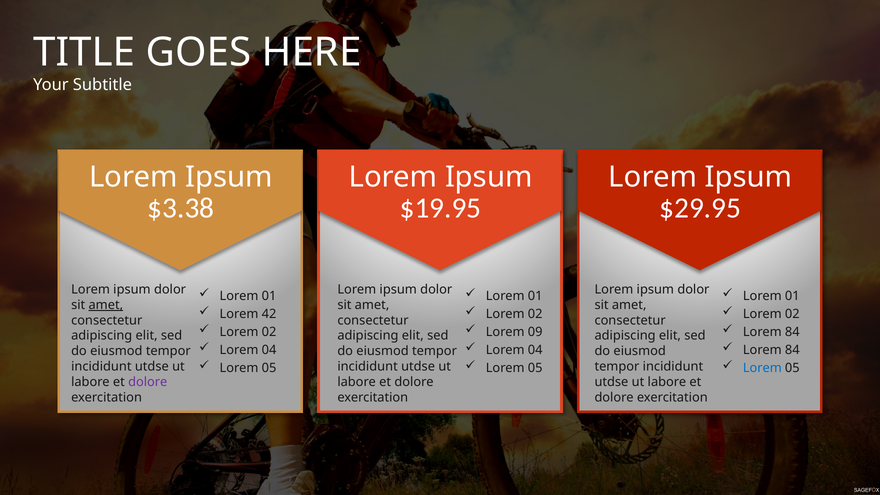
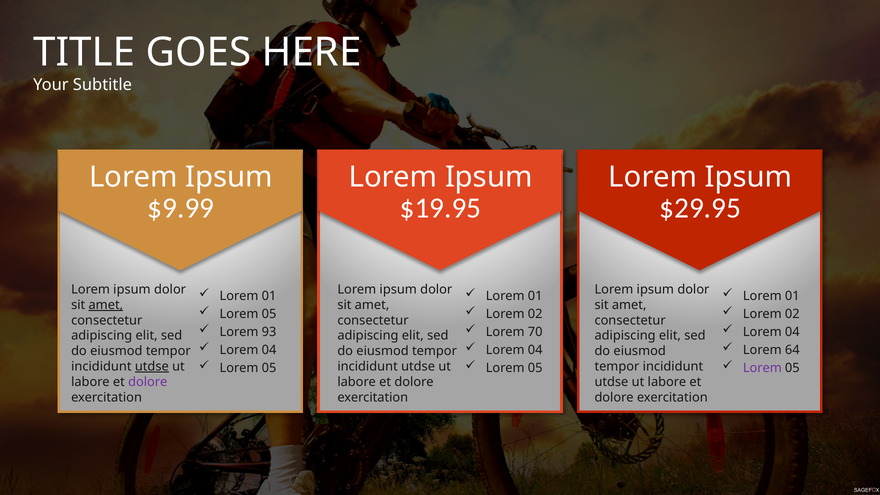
$3.38: $3.38 -> $9.99 (181, 208)
42: 42 -> 05 (269, 314)
02: 02 -> 93 (269, 332)
09: 09 -> 70 (535, 332)
84: 84 -> 04 (792, 332)
84: 84 -> 64 (792, 350)
Lorem colour: blue -> purple (762, 368)
utdse underline: none -> present (152, 367)
